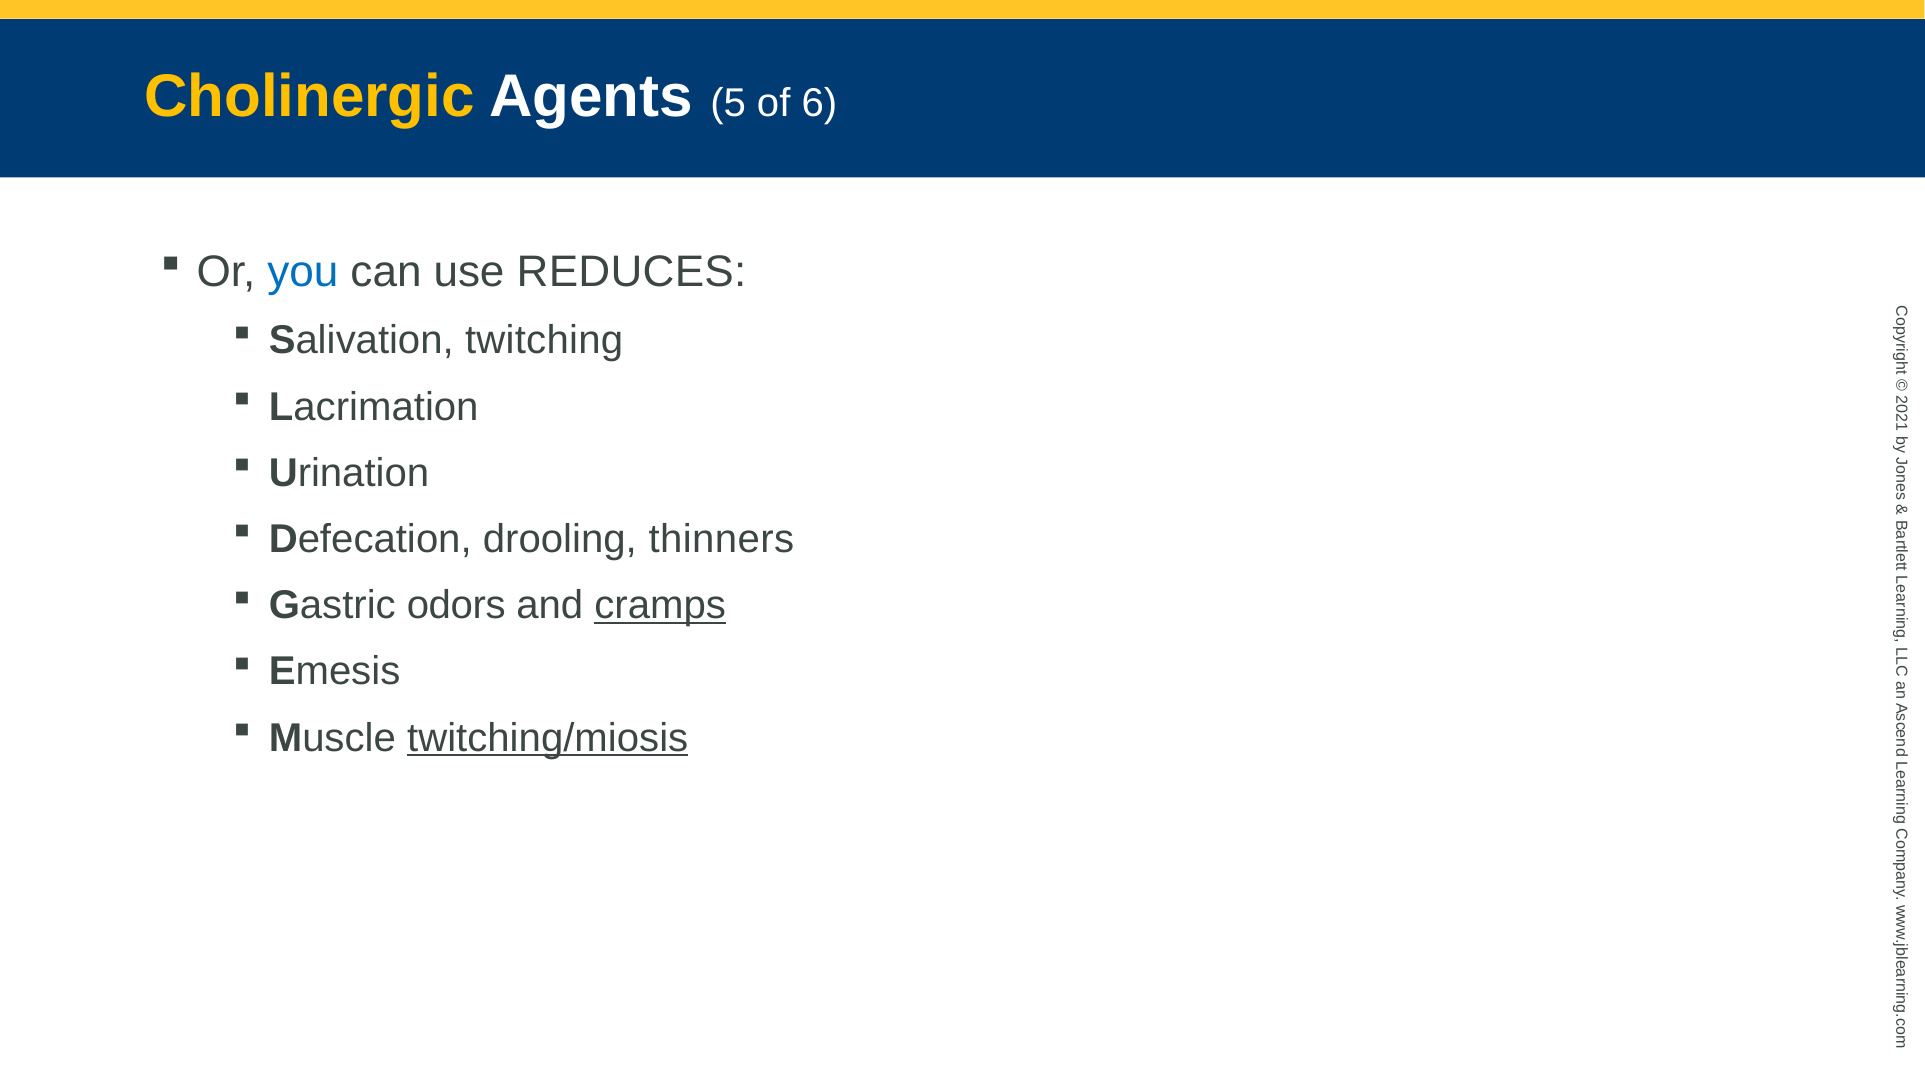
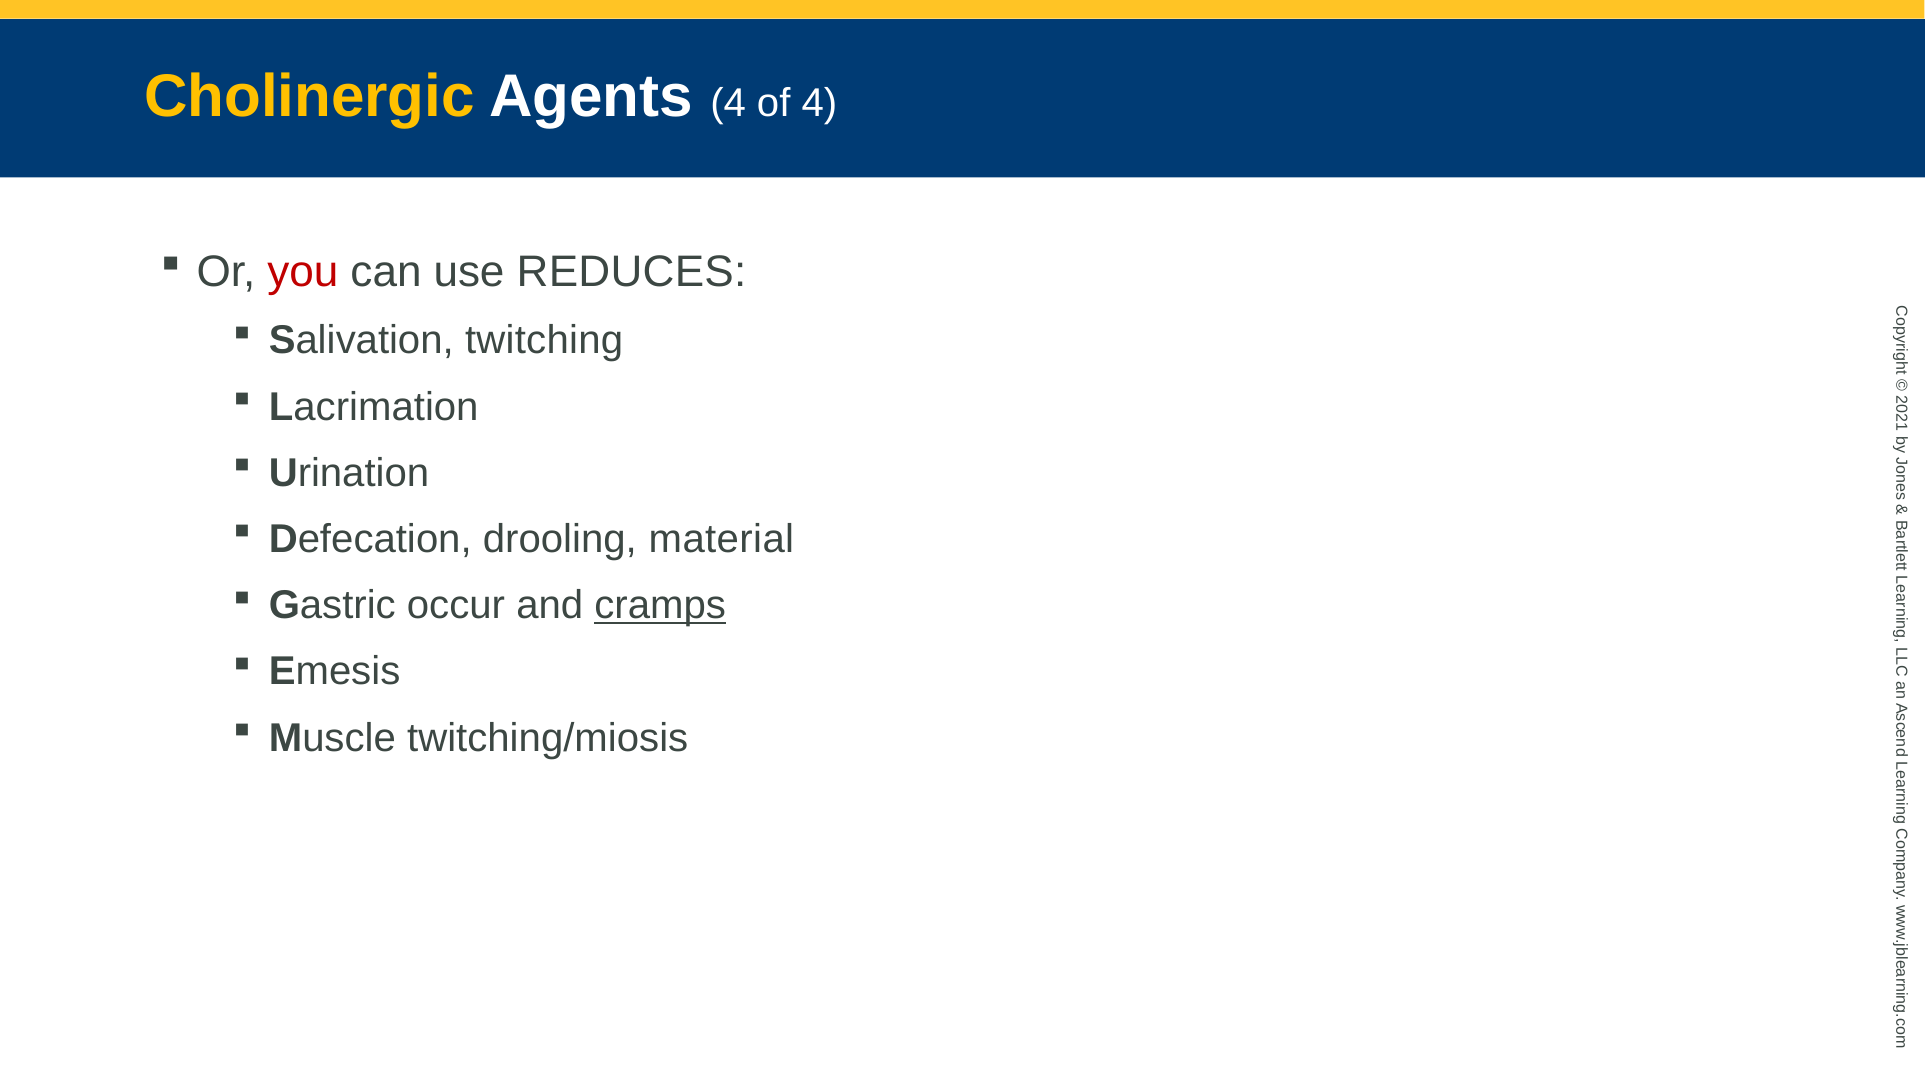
Agents 5: 5 -> 4 (728, 103)
of 6: 6 -> 4 (820, 103)
you colour: blue -> red (303, 272)
thinners: thinners -> material (721, 539)
odors: odors -> occur (456, 605)
twitching/miosis underline: present -> none (548, 738)
